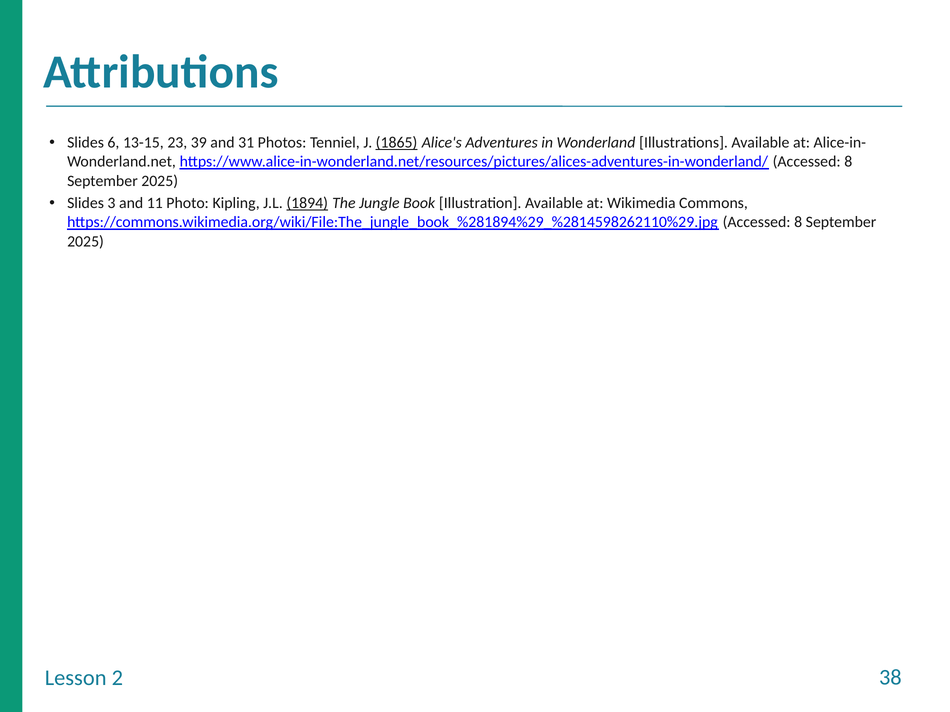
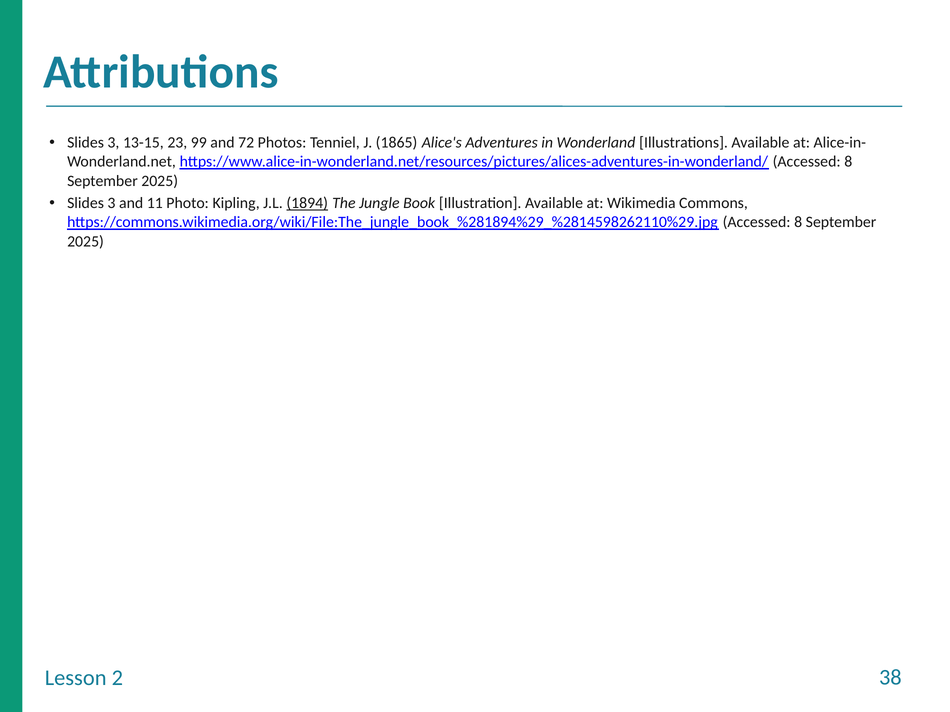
6: 6 -> 3 (113, 143)
39: 39 -> 99 (199, 143)
31: 31 -> 72 (246, 143)
1865 underline: present -> none (397, 143)
